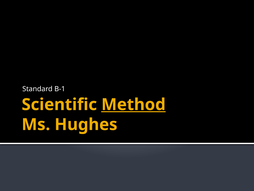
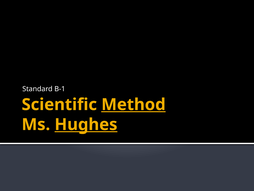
Hughes underline: none -> present (86, 124)
